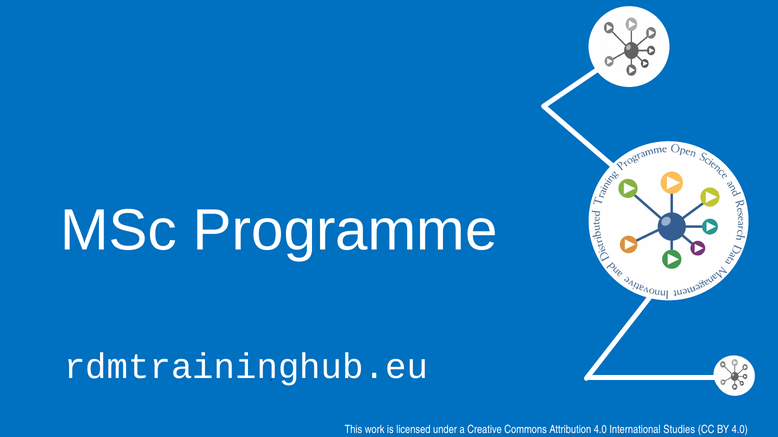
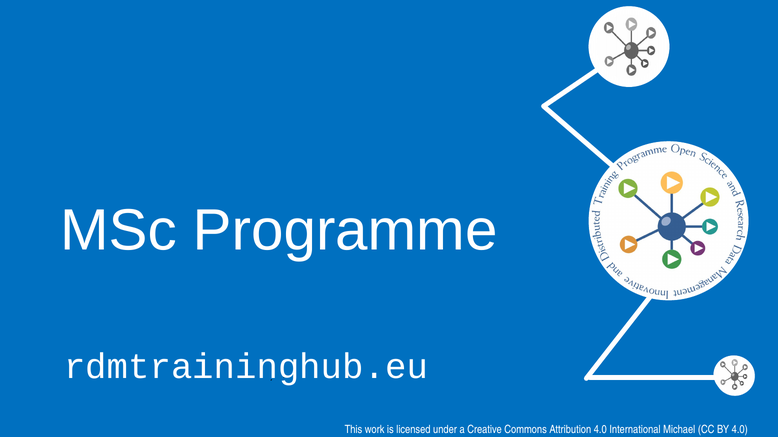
Studies: Studies -> Michael (679, 430)
